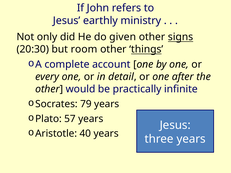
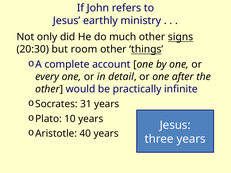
given: given -> much (123, 37)
79: 79 -> 31 (86, 104)
57: 57 -> 10 (70, 119)
